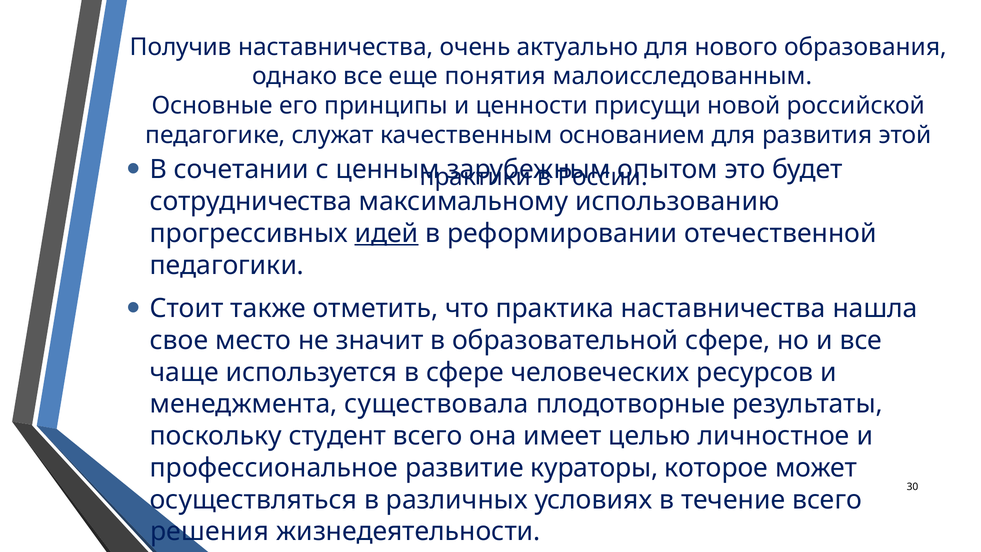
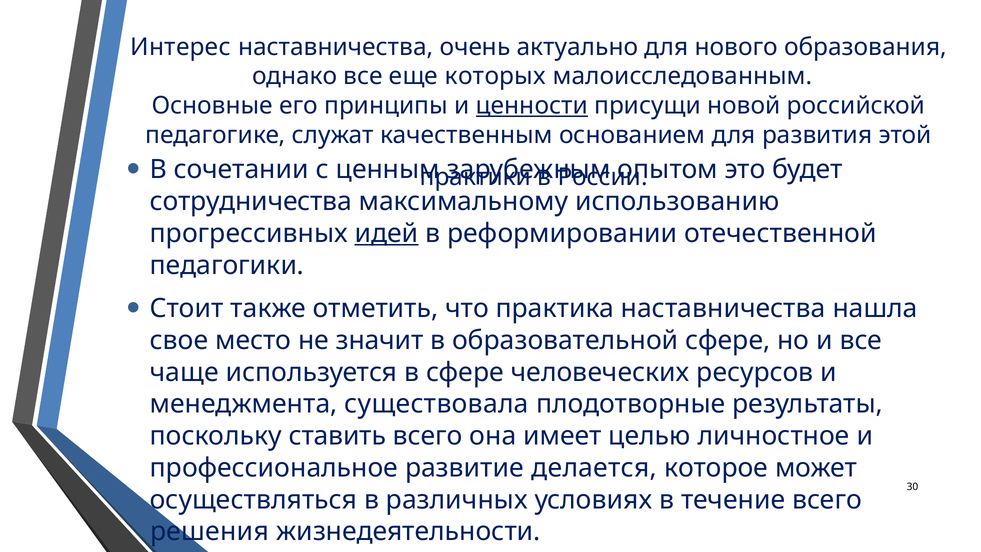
Получив: Получив -> Интерес (181, 47)
понятия: понятия -> которых (495, 76)
ценности underline: none -> present (532, 106)
студент: студент -> ставить (337, 436)
кураторы: кураторы -> делается (594, 468)
